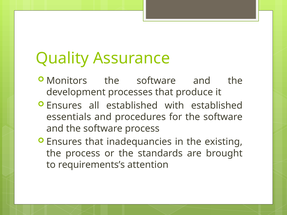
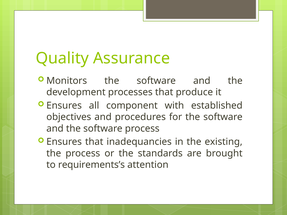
all established: established -> component (132, 106)
essentials: essentials -> objectives (69, 117)
